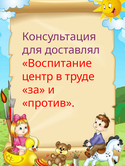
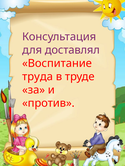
центр: центр -> труда (38, 77)
